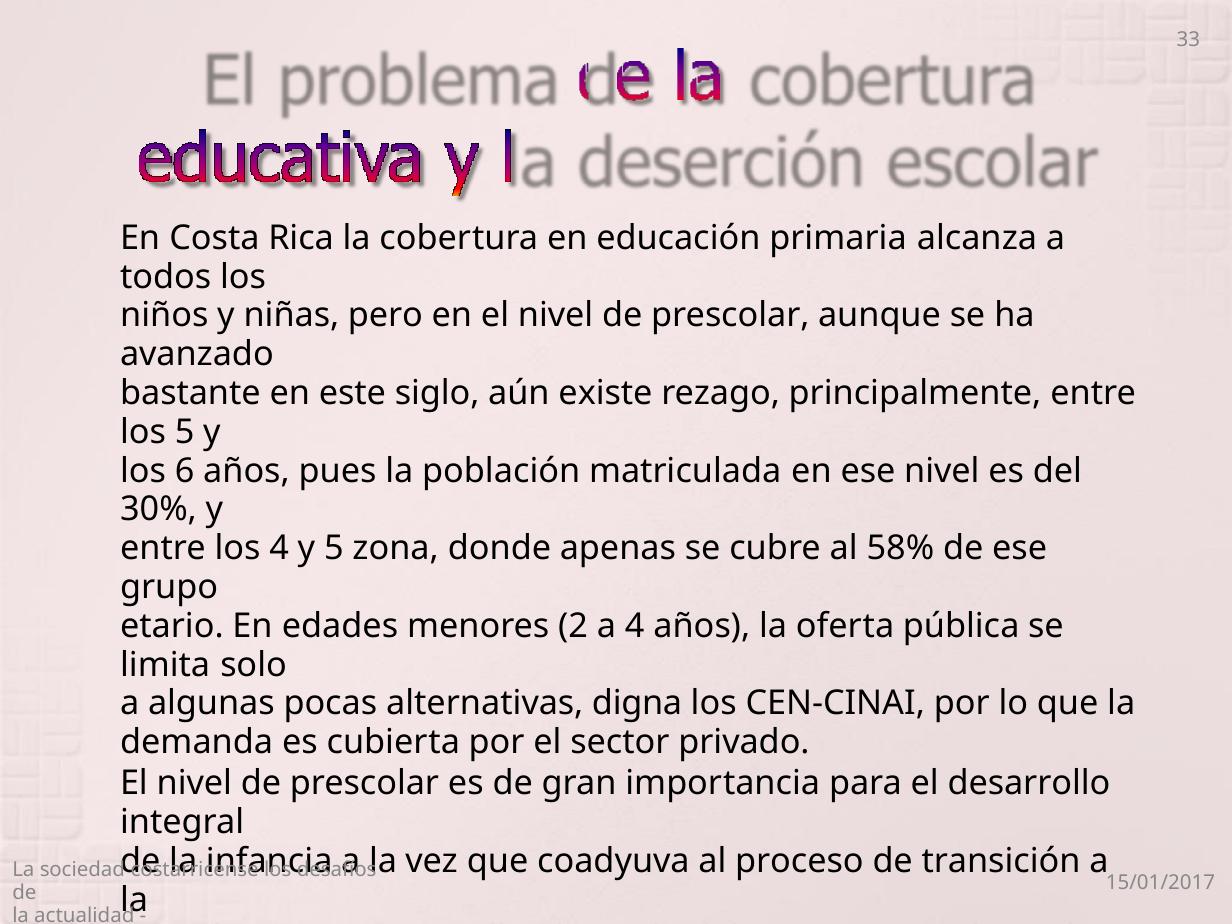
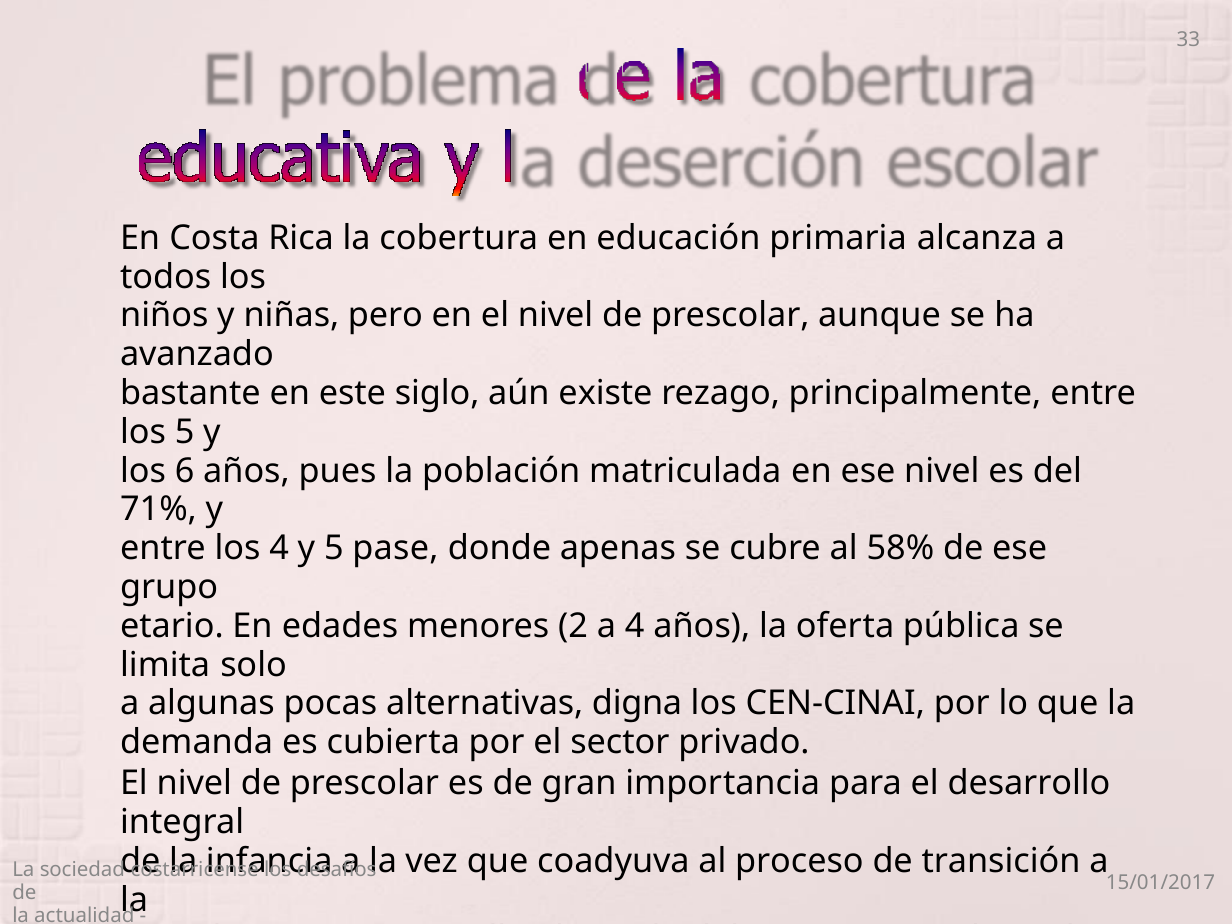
30%: 30% -> 71% (158, 510)
zona: zona -> pase (396, 548)
